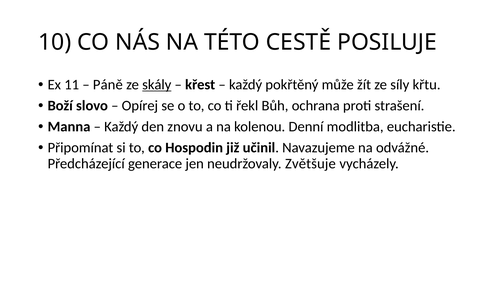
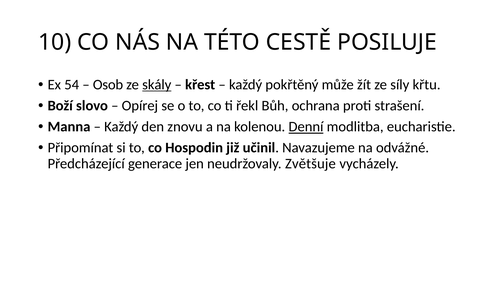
11: 11 -> 54 (72, 85)
Páně: Páně -> Osob (108, 85)
Denní underline: none -> present (306, 127)
